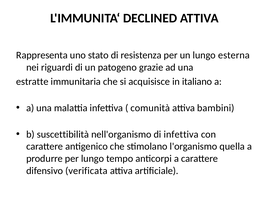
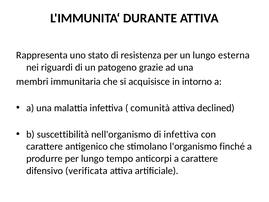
DECLINED: DECLINED -> DURANTE (150, 18)
estratte: estratte -> membri (32, 82)
italiano: italiano -> intorno (197, 82)
bambini: bambini -> declined (216, 108)
quella: quella -> finché (232, 146)
